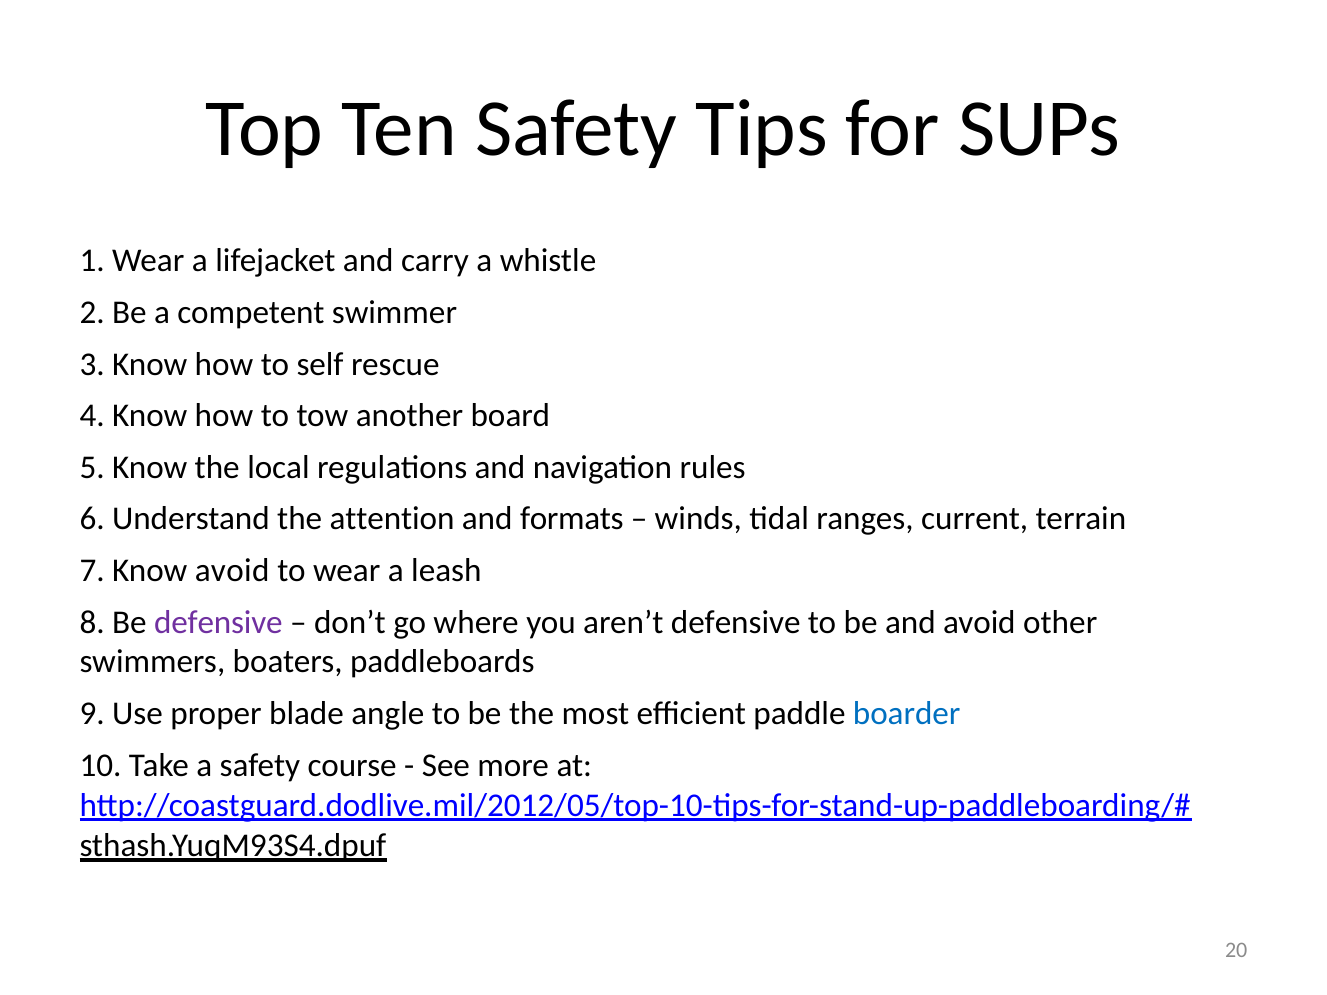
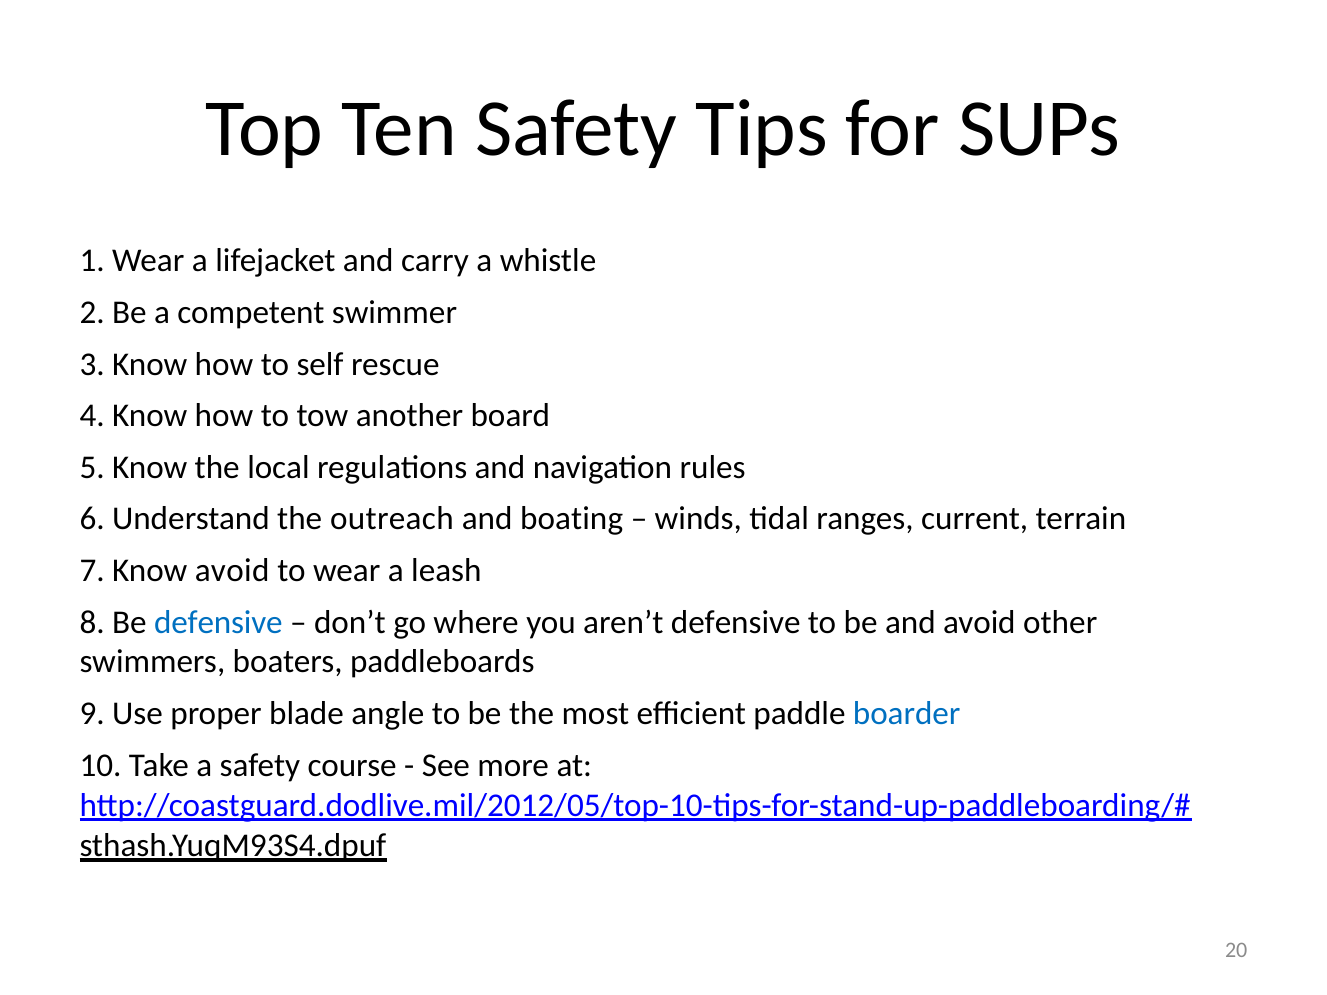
attention: attention -> outreach (392, 519)
formats: formats -> boating (572, 519)
defensive colour: purple -> blue (218, 622)
